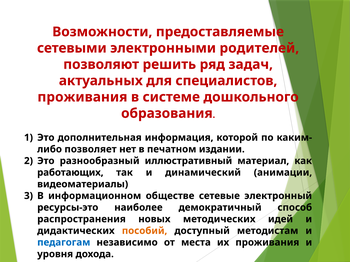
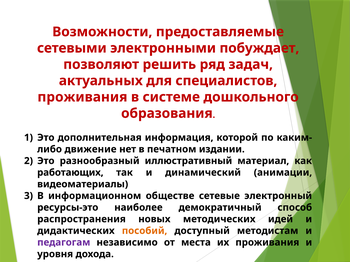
родителей: родителей -> побуждает (259, 48)
позволяет: позволяет -> движение (91, 149)
педагогам colour: blue -> purple (64, 243)
